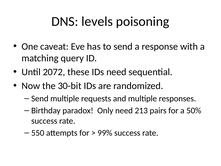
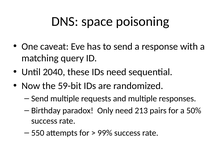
levels: levels -> space (97, 21)
2072: 2072 -> 2040 (54, 72)
30-bit: 30-bit -> 59-bit (70, 86)
